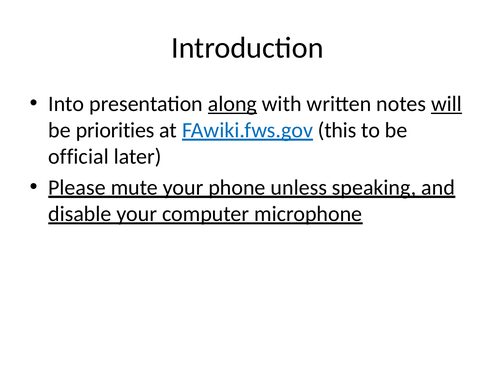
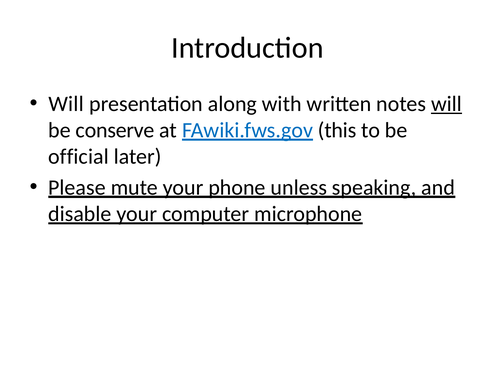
Into: Into -> Will (66, 104)
along underline: present -> none (232, 104)
priorities: priorities -> conserve (115, 130)
